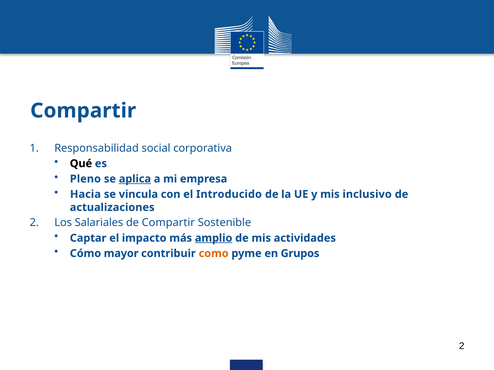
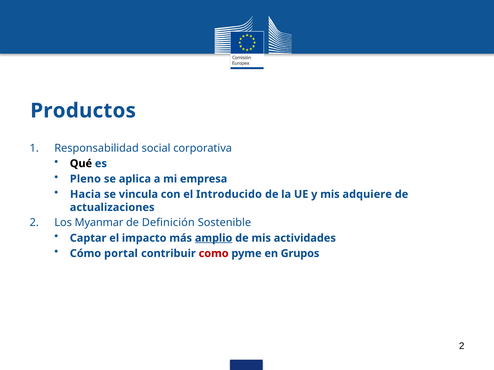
Compartir: Compartir -> Productos (83, 111)
aplica underline: present -> none (135, 179)
inclusivo: inclusivo -> adquiere (367, 194)
Salariales: Salariales -> Myanmar (99, 223)
de Compartir: Compartir -> Definición (168, 223)
mayor: mayor -> portal (121, 254)
como colour: orange -> red (214, 254)
